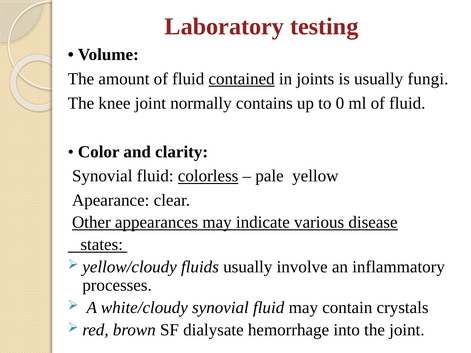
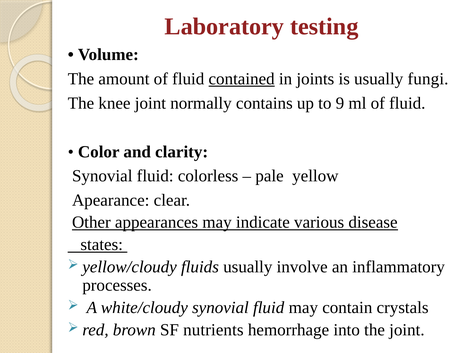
0: 0 -> 9 (340, 103)
colorless underline: present -> none (208, 176)
dialysate: dialysate -> nutrients (213, 330)
